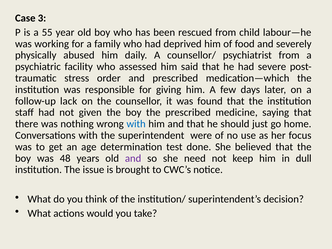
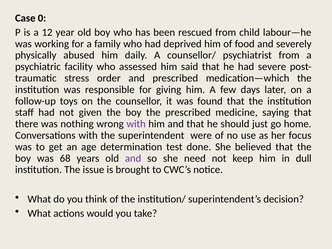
3: 3 -> 0 (42, 18)
55: 55 -> 12 (47, 32)
lack: lack -> toys (69, 101)
with colour: blue -> purple (136, 124)
48: 48 -> 68 (65, 158)
